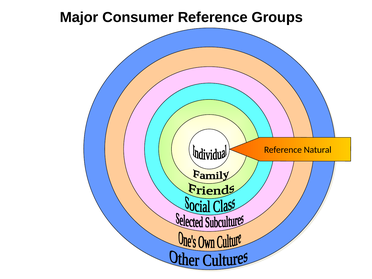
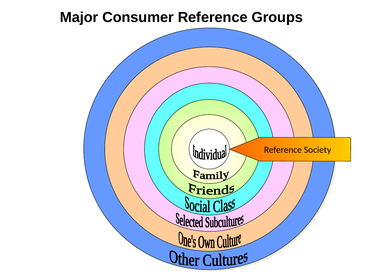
Natural: Natural -> Society (318, 150)
